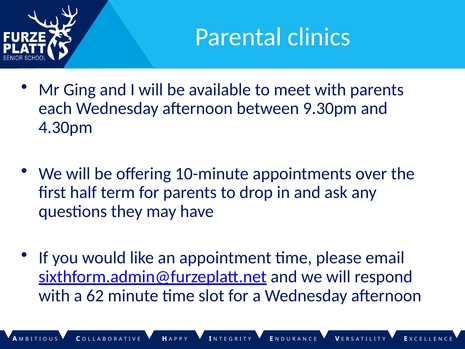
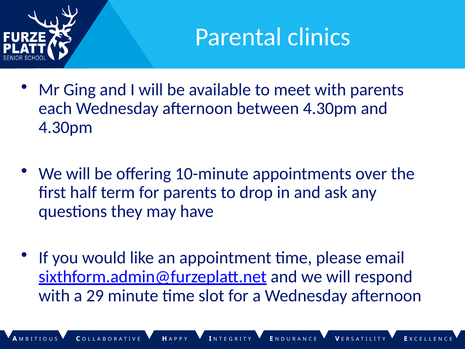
between 9.30pm: 9.30pm -> 4.30pm (330, 108)
62: 62 -> 29 (95, 296)
